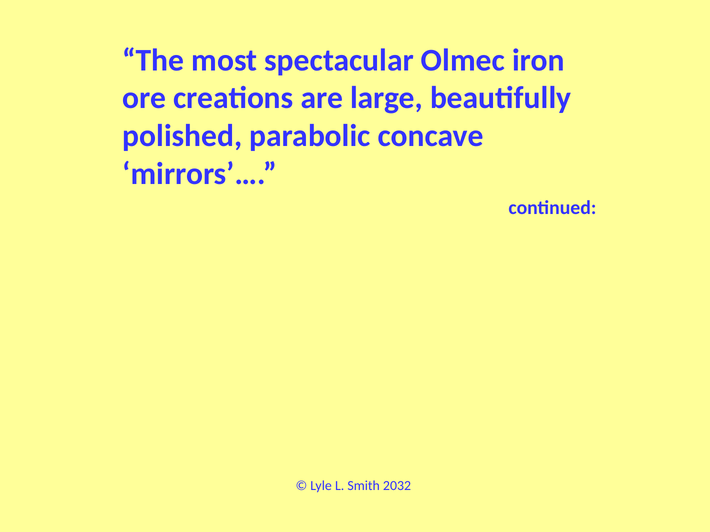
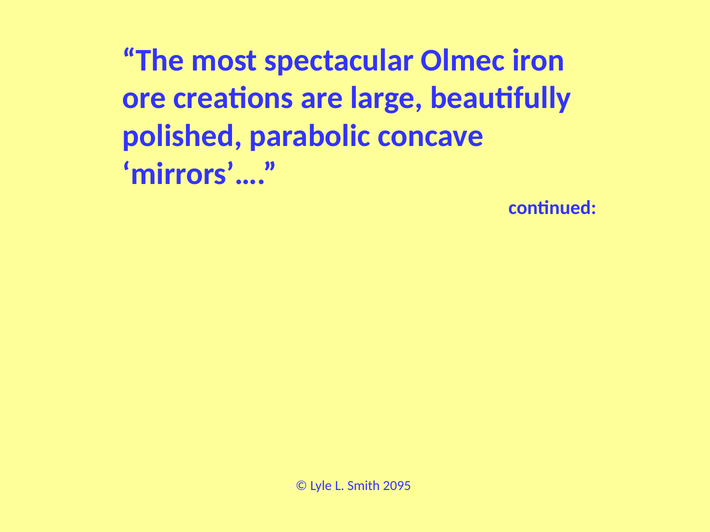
2032: 2032 -> 2095 (397, 486)
